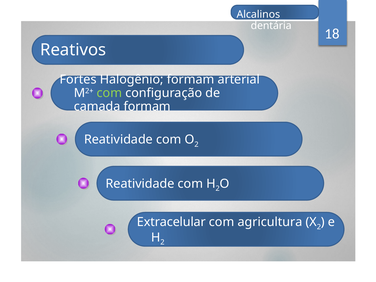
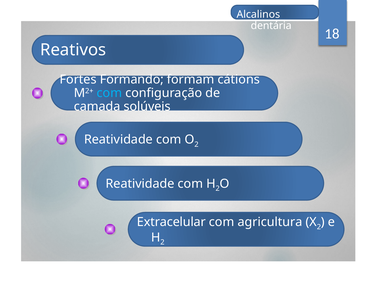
Halogênio: Halogênio -> Formando (132, 79)
arterial: arterial -> cátions (239, 79)
com colour: light green -> light blue (109, 93)
camada formam: formam -> solúveis (147, 107)
